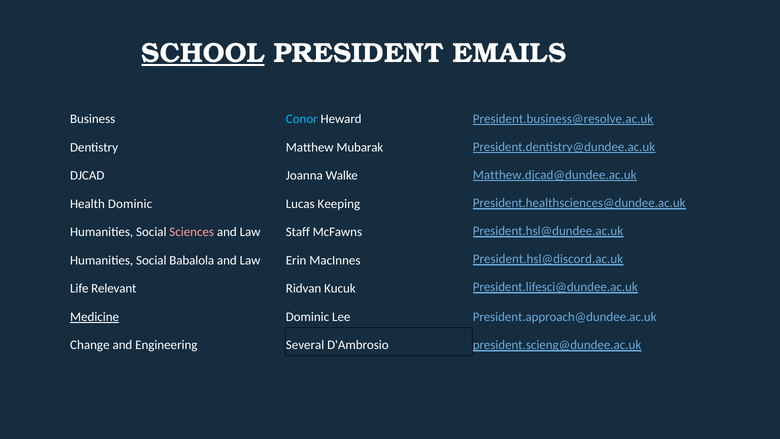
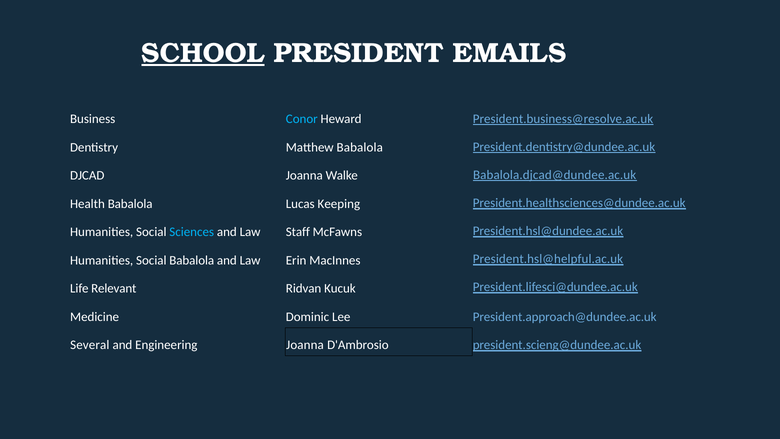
Matthew Mubarak: Mubarak -> Babalola (360, 147)
Matthew.djcad@dundee.ac.uk: Matthew.djcad@dundee.ac.uk -> Babalola.djcad@dundee.ac.uk (555, 175)
Health Dominic: Dominic -> Babalola (130, 204)
Sciences colour: pink -> light blue (192, 232)
President.hsl@discord.ac.uk: President.hsl@discord.ac.uk -> President.hsl@helpful.ac.uk (548, 259)
Medicine underline: present -> none (95, 317)
Change: Change -> Several (90, 345)
Engineering Several: Several -> Joanna (305, 345)
